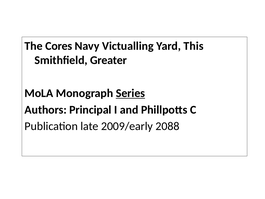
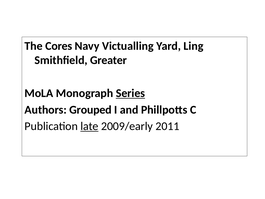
This: This -> Ling (194, 46)
Principal: Principal -> Grouped (90, 110)
late underline: none -> present (89, 126)
2088: 2088 -> 2011 (167, 126)
